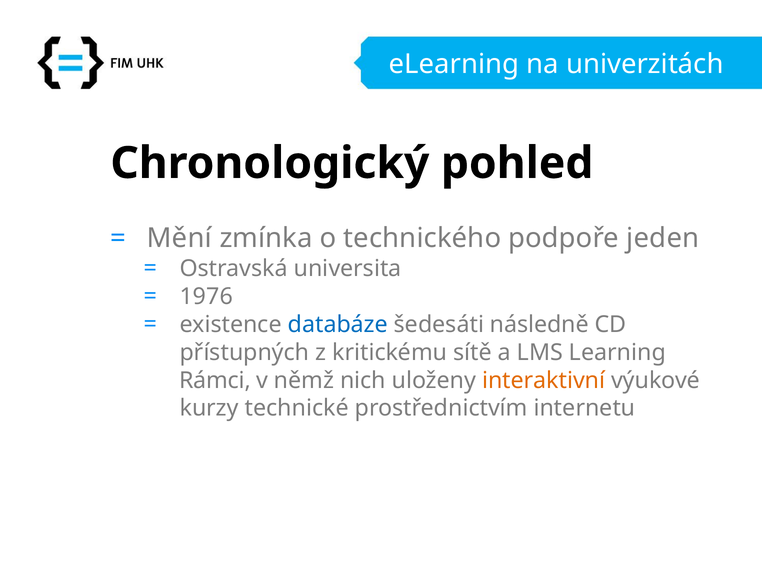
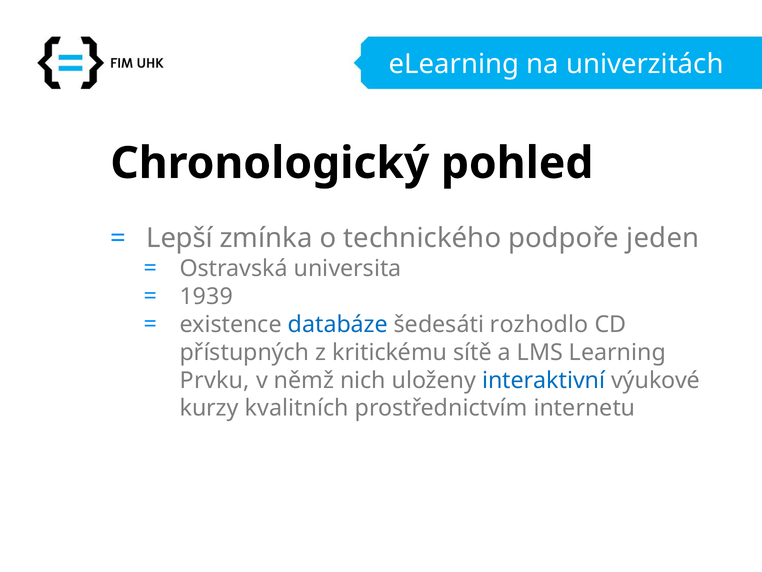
Mění: Mění -> Lepší (179, 238)
1976: 1976 -> 1939 (206, 296)
následně: následně -> rozhodlo (539, 324)
Rámci: Rámci -> Prvku (215, 380)
interaktivní colour: orange -> blue (544, 380)
technické: technické -> kvalitních (297, 408)
